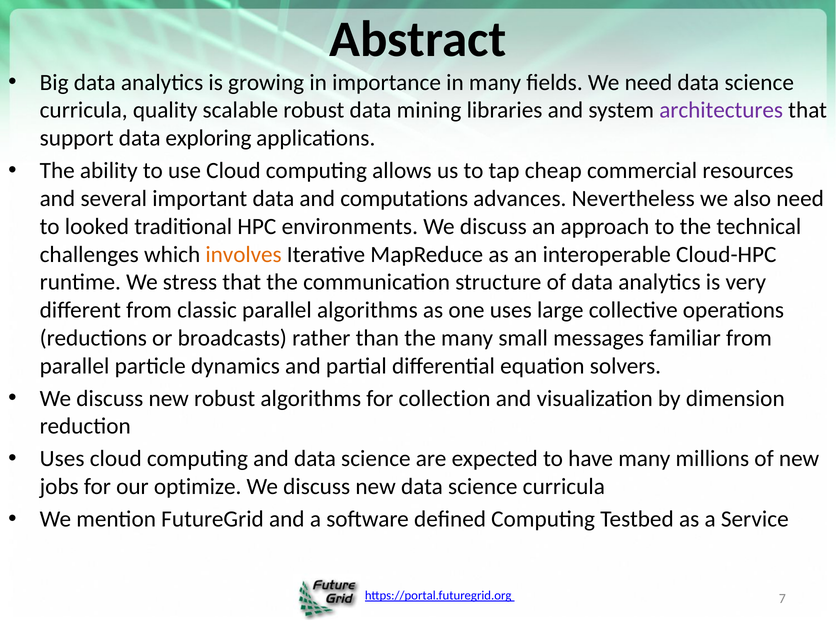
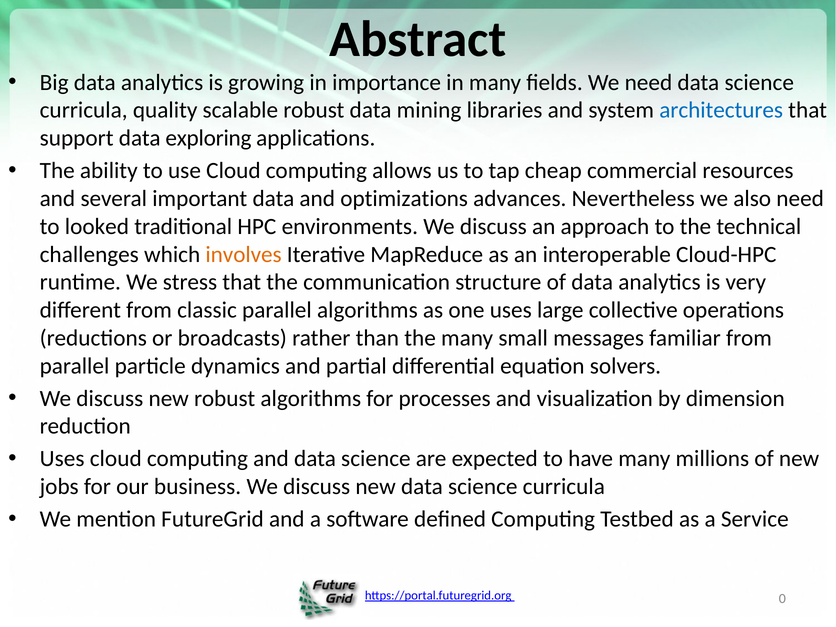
architectures colour: purple -> blue (721, 110)
computations: computations -> optimizations (404, 199)
collection: collection -> processes (445, 398)
optimize: optimize -> business (198, 487)
7: 7 -> 0 (782, 599)
